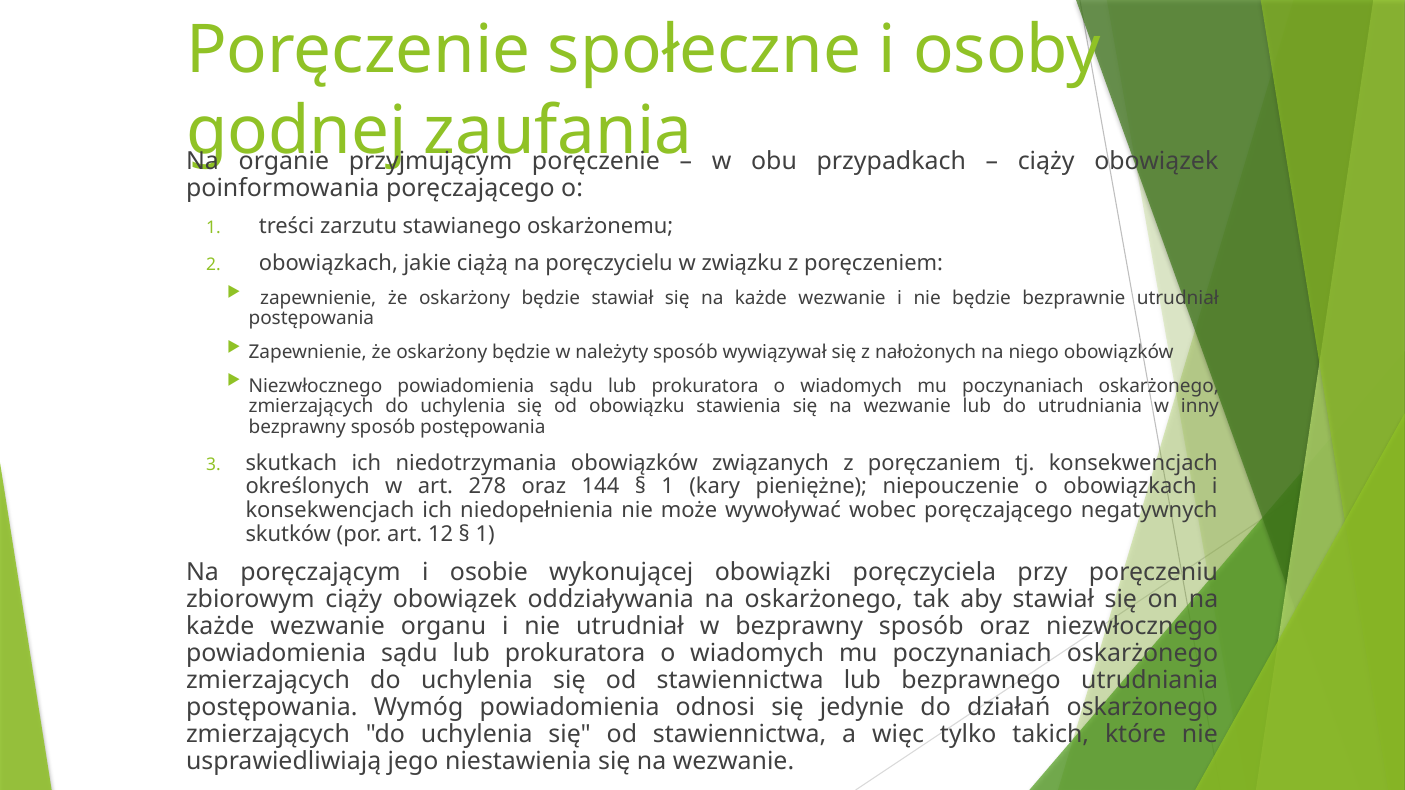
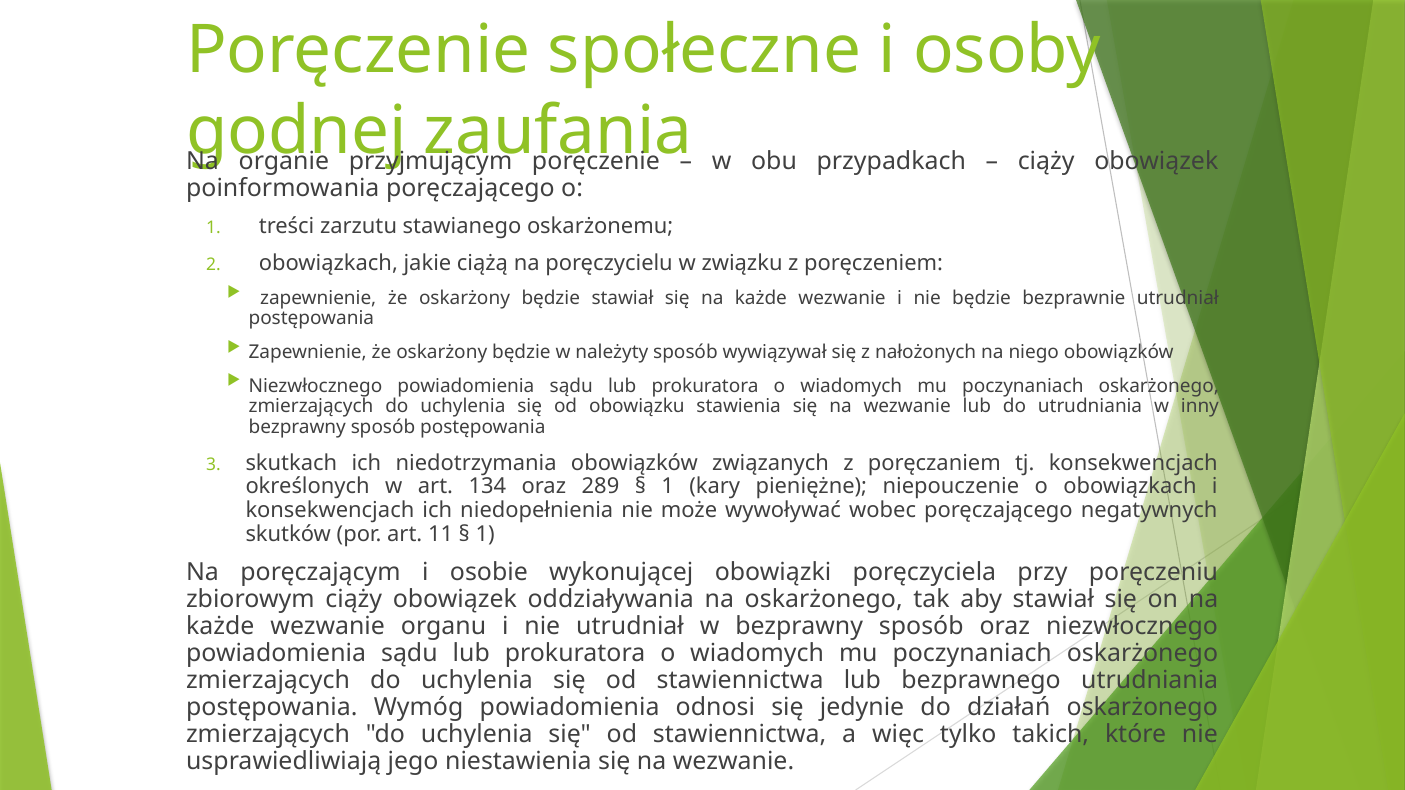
278: 278 -> 134 (487, 487)
144: 144 -> 289 (600, 487)
12: 12 -> 11 (441, 534)
